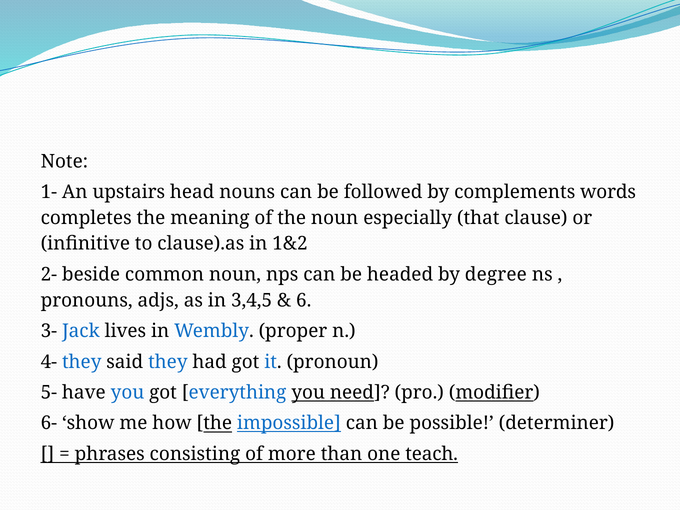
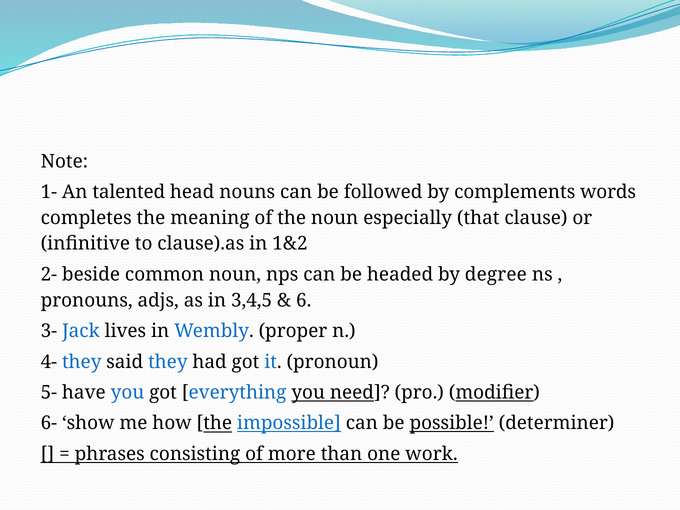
upstairs: upstairs -> talented (129, 192)
possible underline: none -> present (452, 423)
teach: teach -> work (432, 454)
